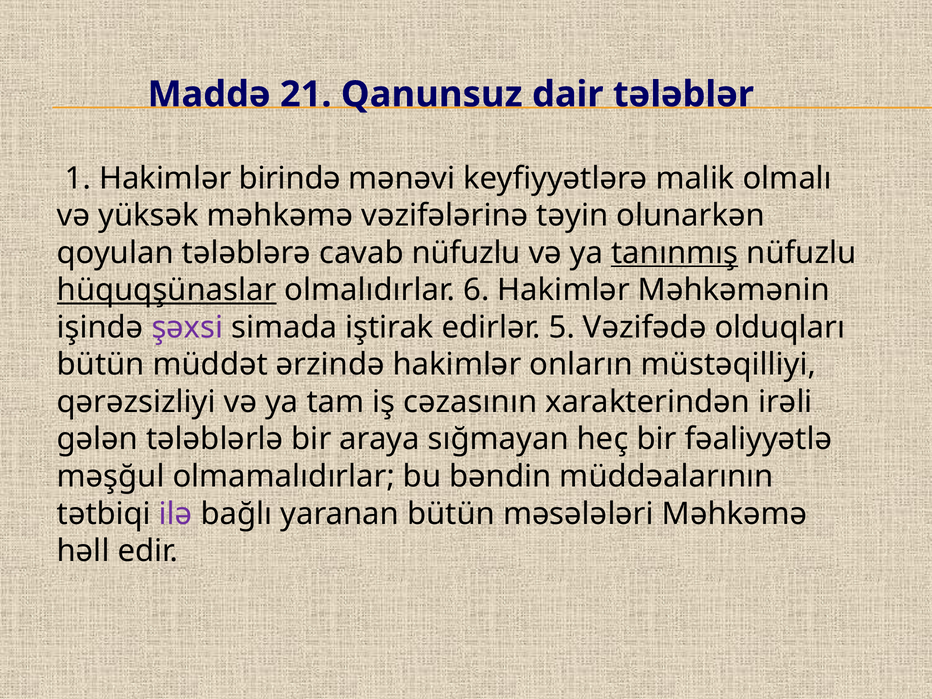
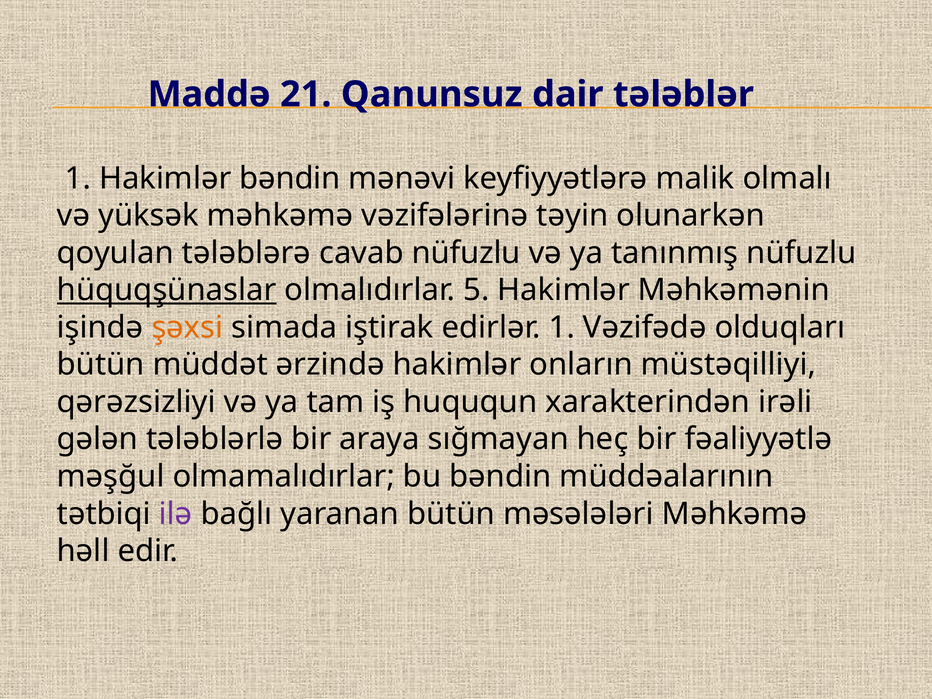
Hakimlər birində: birində -> bəndin (290, 178)
tanınmış underline: present -> none (675, 253)
6: 6 -> 5 (476, 290)
şəxsi colour: purple -> orange (187, 327)
edirlər 5: 5 -> 1 (562, 327)
cəzasının: cəzasının -> huququn (470, 402)
